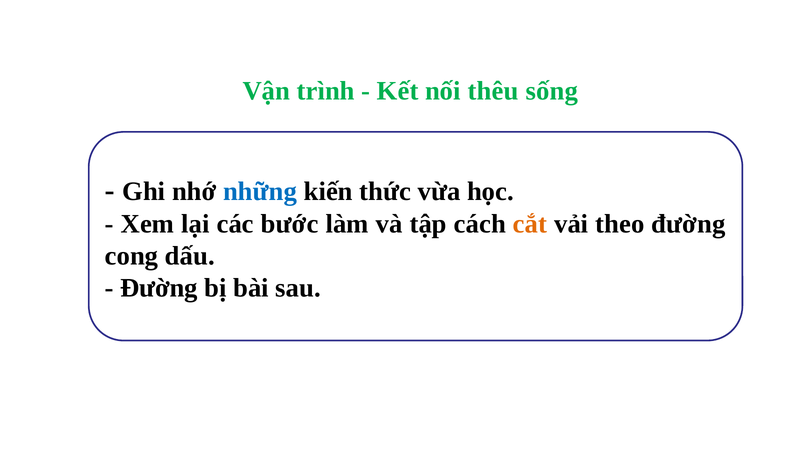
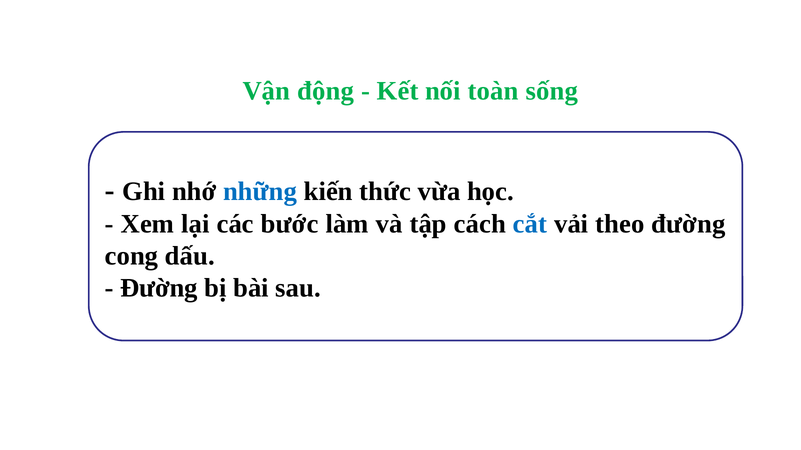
trình: trình -> động (326, 91)
thêu: thêu -> toàn (493, 91)
cắt colour: orange -> blue (530, 224)
